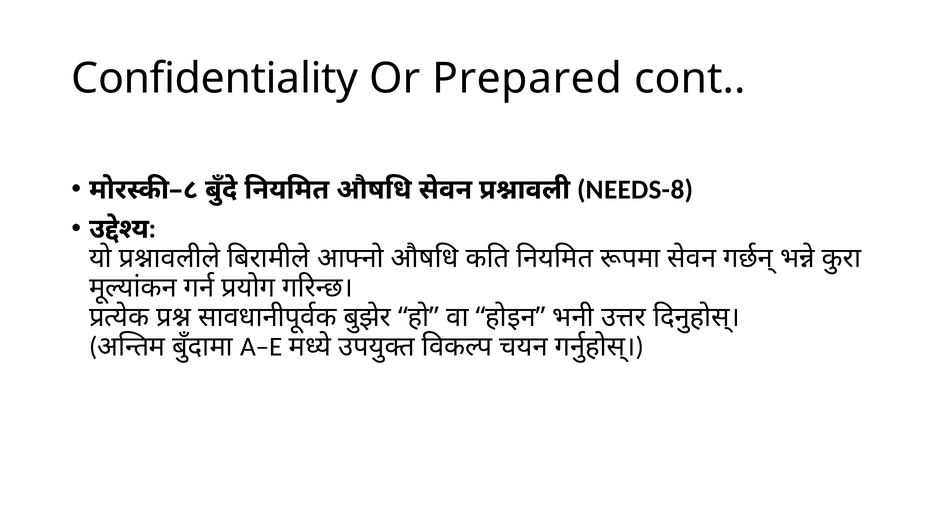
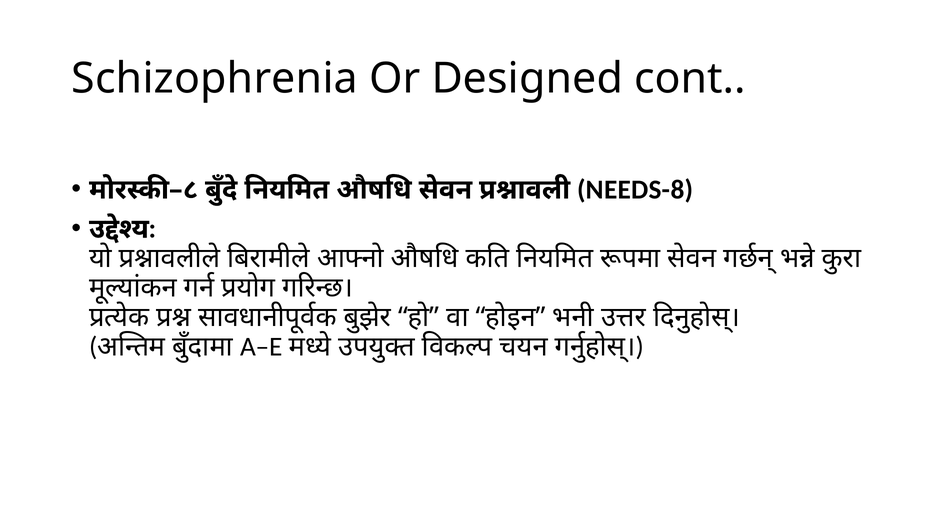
Confidentiality: Confidentiality -> Schizophrenia (215, 79)
Prepared: Prepared -> Designed (527, 79)
